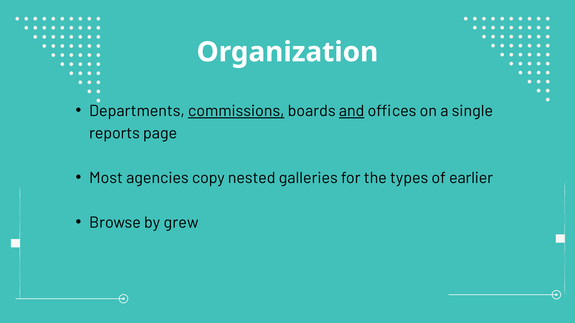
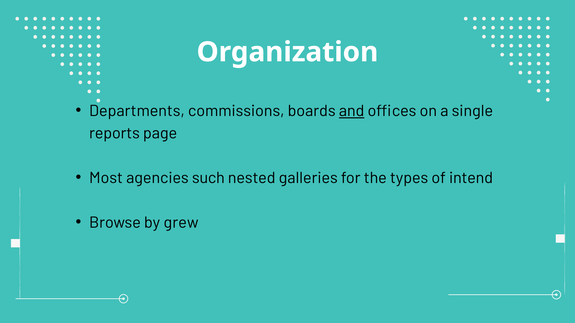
commissions underline: present -> none (236, 111)
copy: copy -> such (208, 178)
earlier: earlier -> intend (471, 178)
